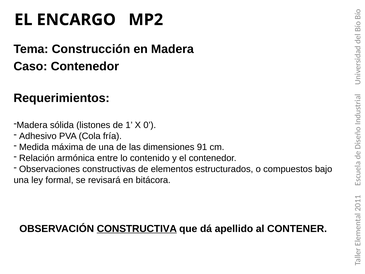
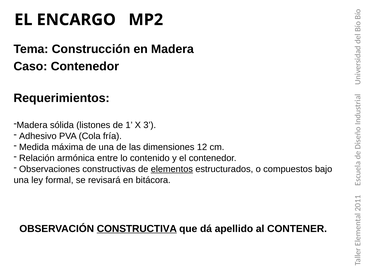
X 0: 0 -> 3 (150, 125)
91: 91 -> 12 (202, 147)
elementos underline: none -> present (172, 169)
